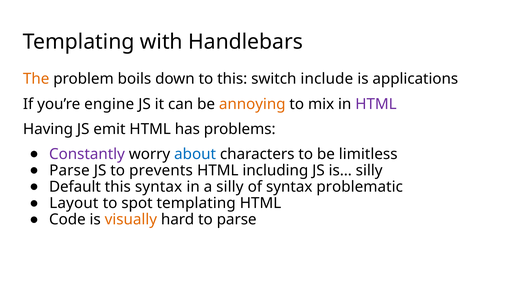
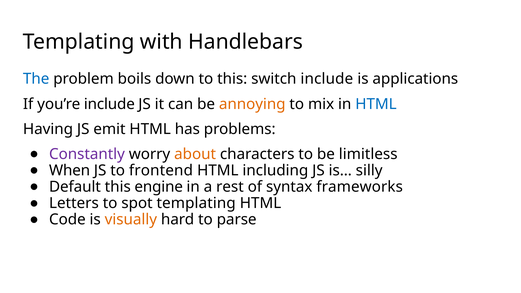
The colour: orange -> blue (36, 79)
you’re engine: engine -> include (109, 104)
HTML colour: purple -> blue (376, 104)
about colour: blue -> orange (195, 154)
Parse: Parse -> When (70, 171)
prevents: prevents -> frontend (161, 171)
this syntax: syntax -> engine (159, 187)
a silly: silly -> rest (230, 187)
problematic: problematic -> frameworks (360, 187)
Layout: Layout -> Letters (74, 203)
